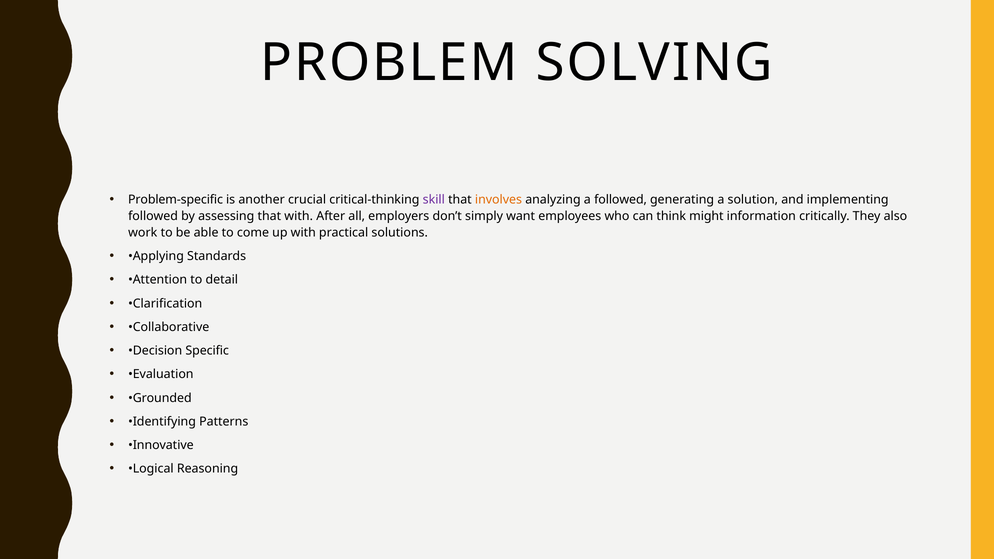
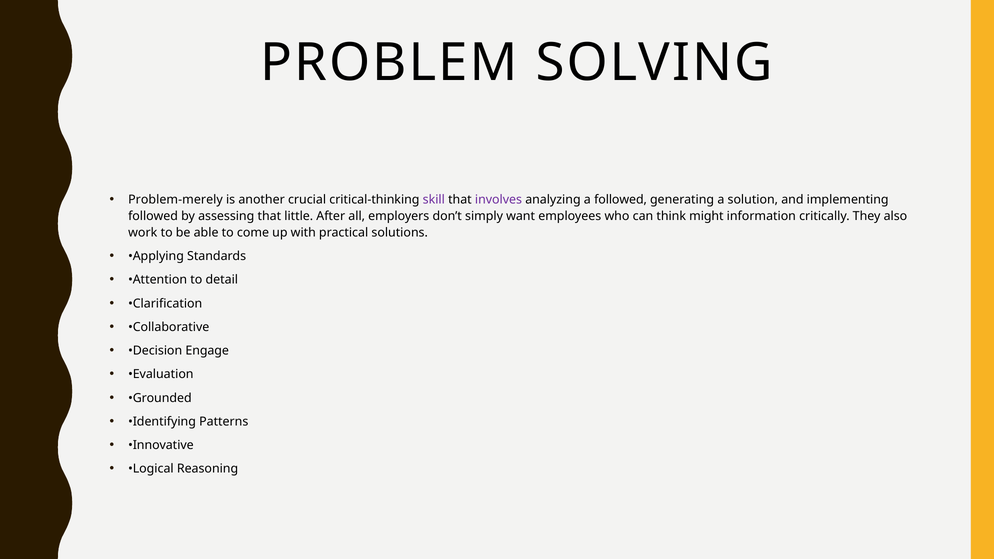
Problem-specific: Problem-specific -> Problem-merely (175, 200)
involves colour: orange -> purple (498, 200)
that with: with -> little (299, 216)
Specific: Specific -> Engage (207, 351)
